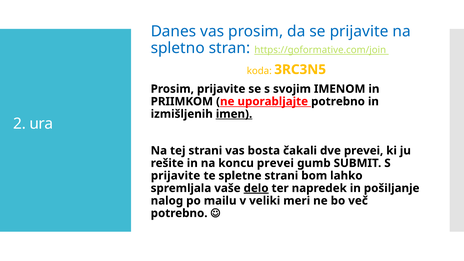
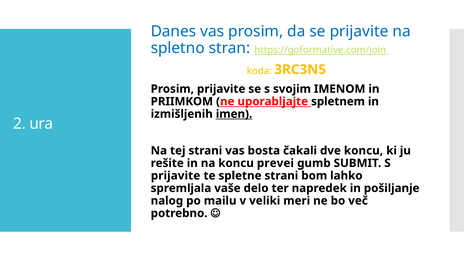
uporabljajte potrebno: potrebno -> spletnem (338, 101)
dve prevei: prevei -> koncu (364, 151)
delo underline: present -> none (256, 188)
